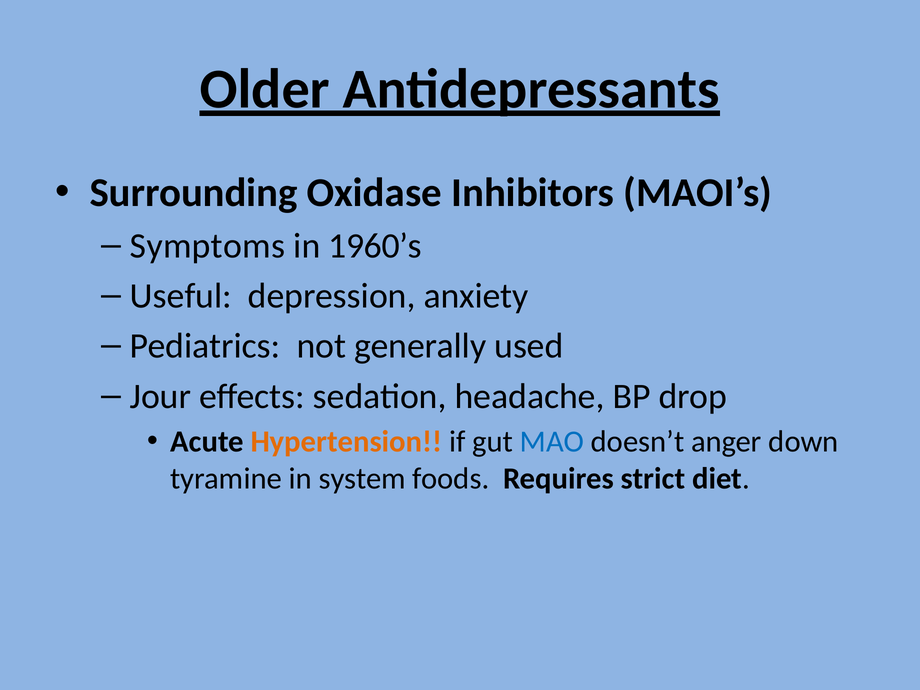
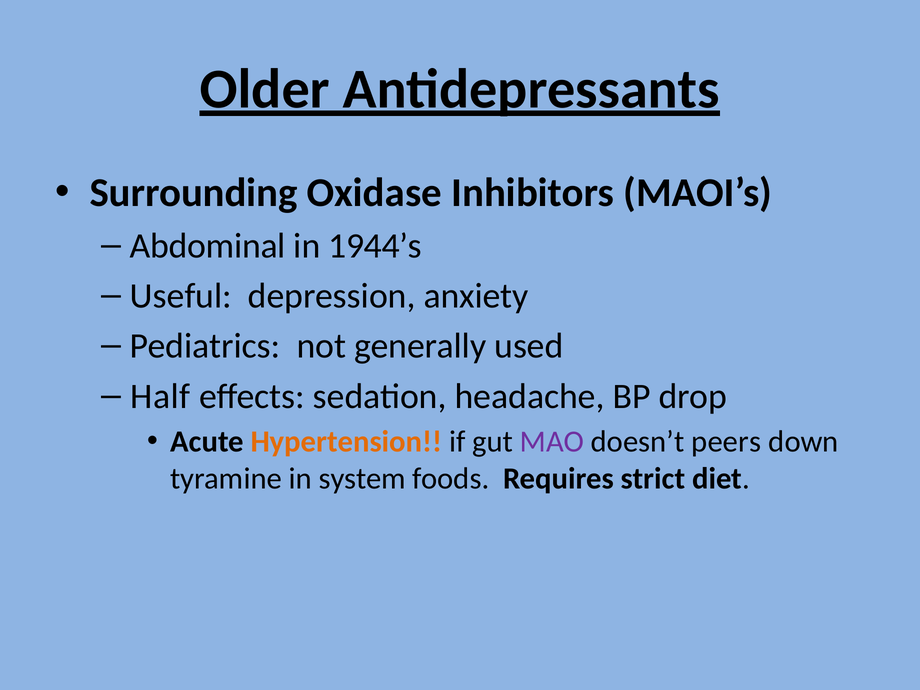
Symptoms: Symptoms -> Abdominal (208, 246)
1960’s: 1960’s -> 1944’s (375, 246)
Jour: Jour -> Half (160, 396)
MAO colour: blue -> purple (552, 442)
anger: anger -> peers (726, 442)
